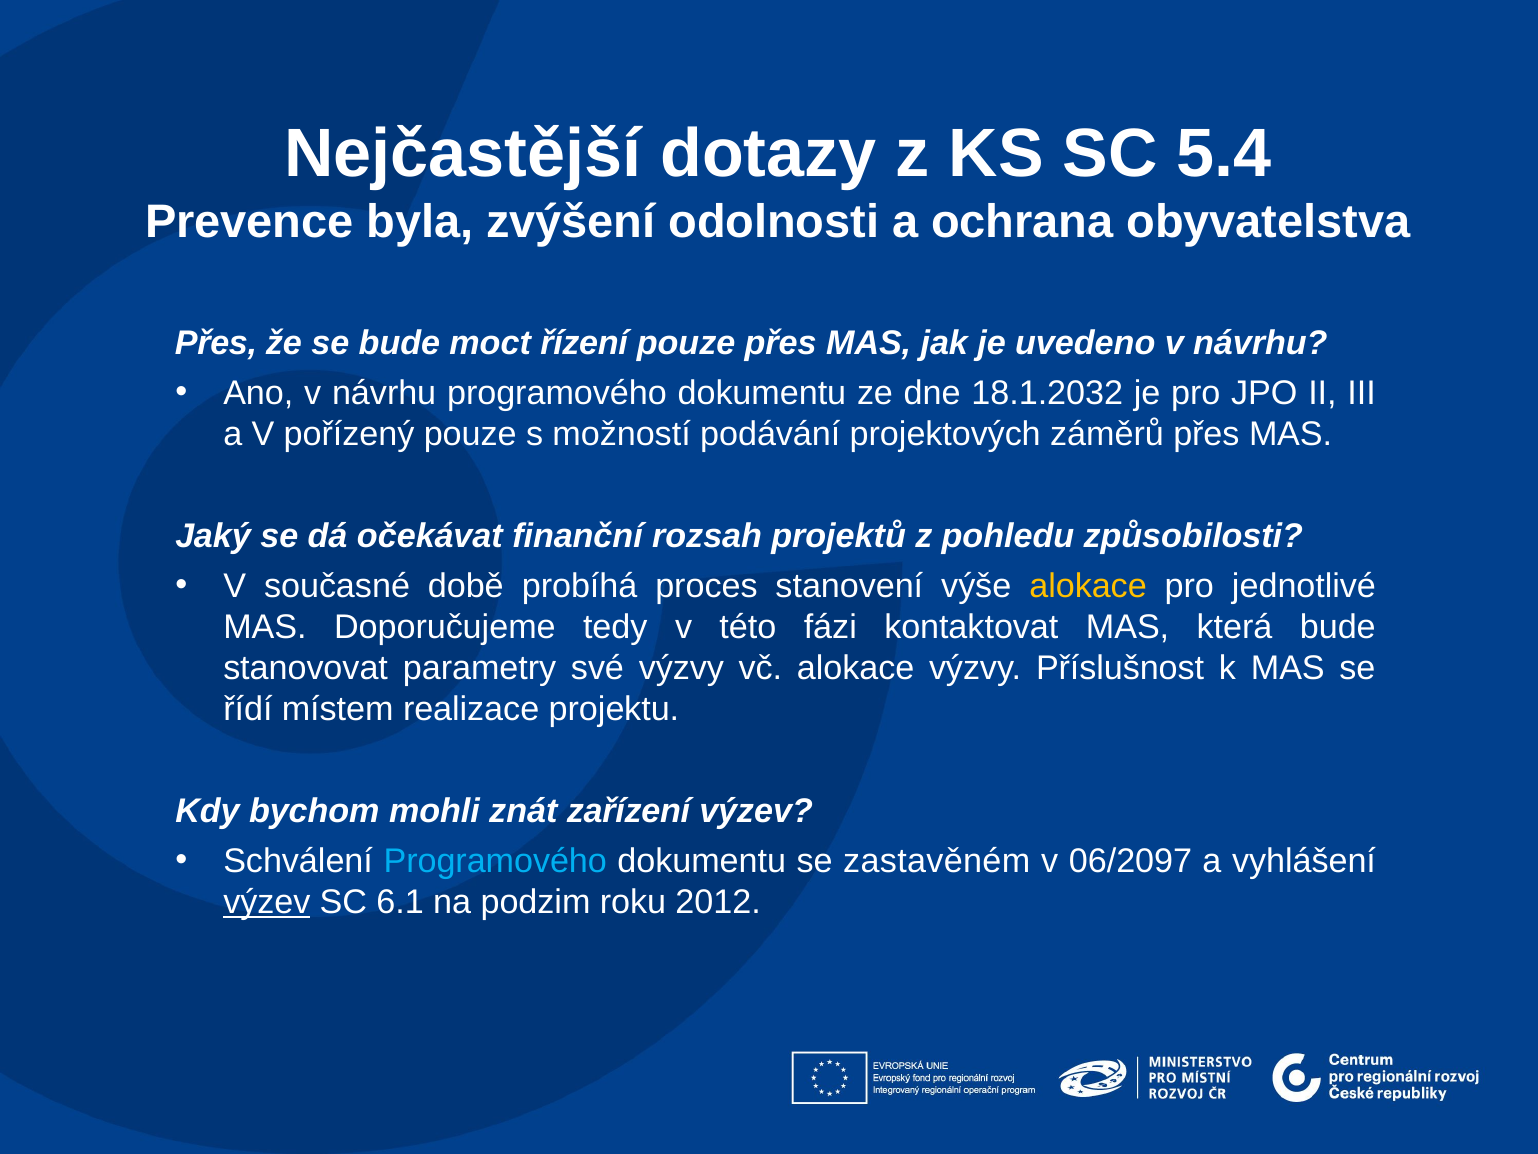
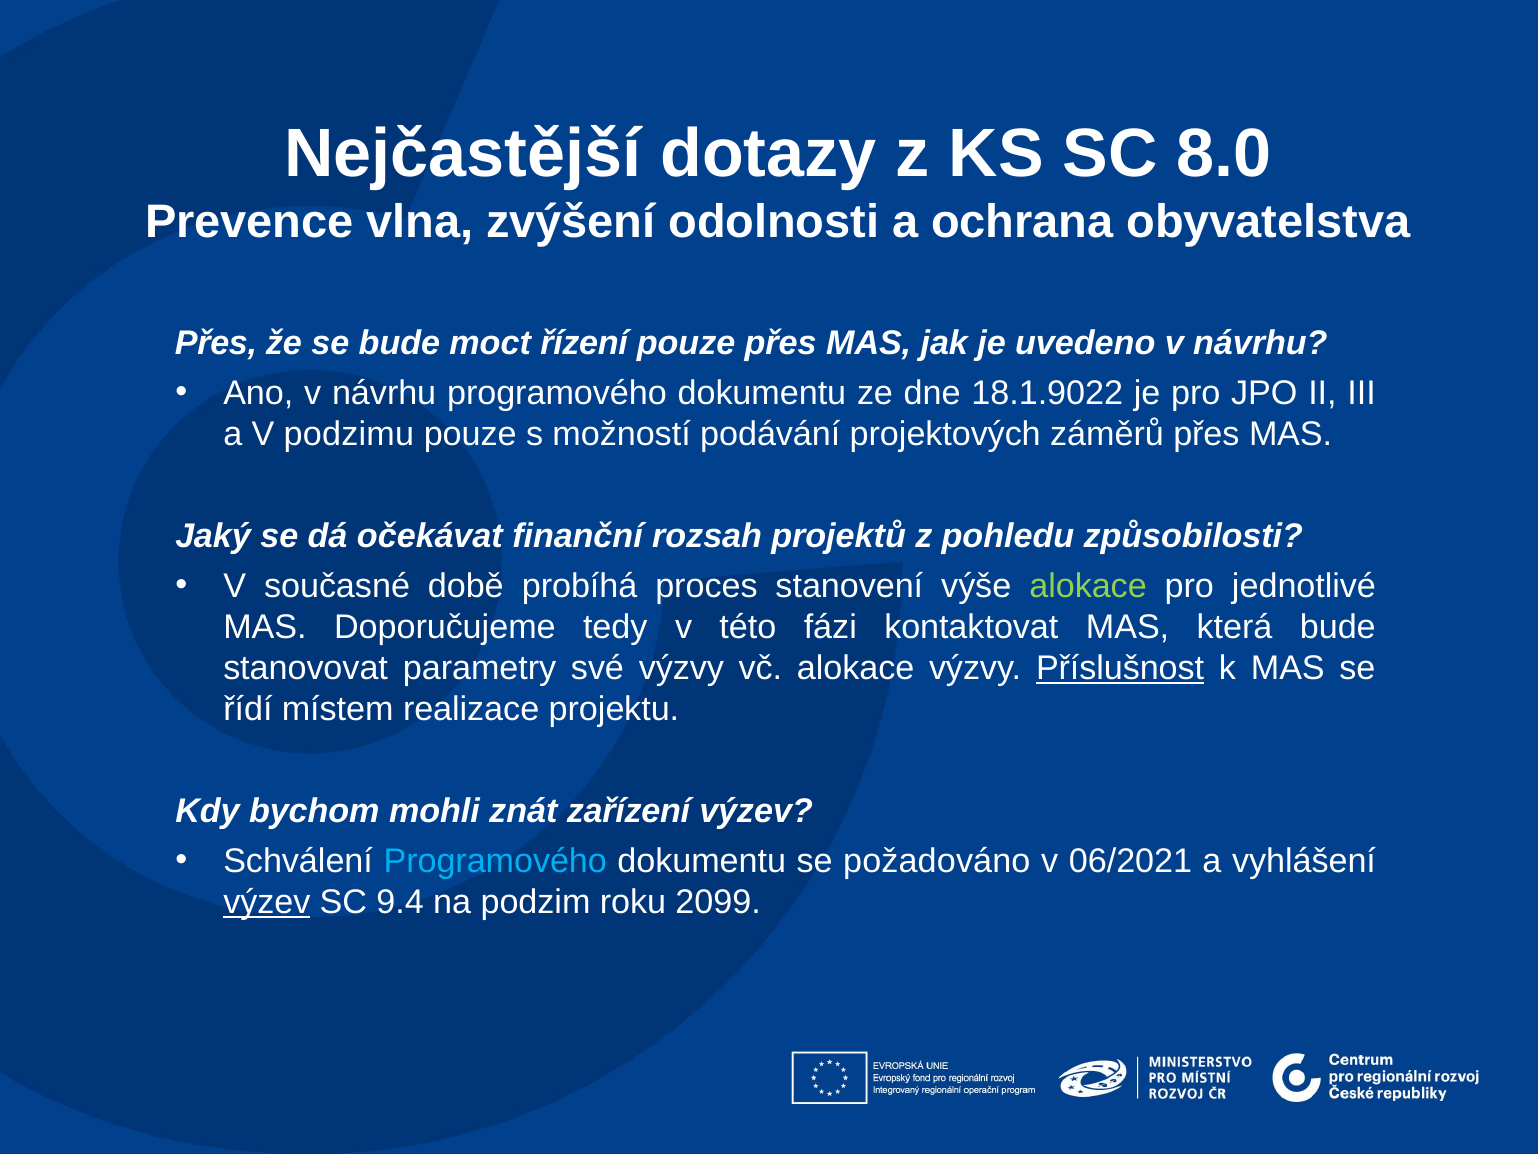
5.4: 5.4 -> 8.0 (1224, 154)
byla: byla -> vlna (420, 222)
18.1.2032: 18.1.2032 -> 18.1.9022 (1047, 394)
pořízený: pořízený -> podzimu (349, 435)
alokace colour: yellow -> light green (1088, 586)
Příslušnost underline: none -> present (1120, 668)
zastavěném: zastavěném -> požadováno (937, 861)
06/2097: 06/2097 -> 06/2021 (1131, 861)
6.1: 6.1 -> 9.4 (400, 902)
2012: 2012 -> 2099 (718, 902)
